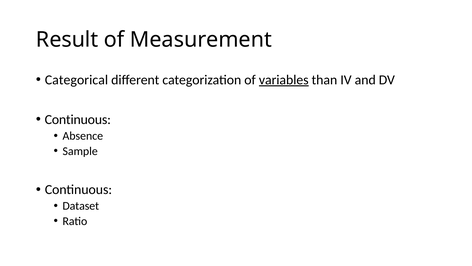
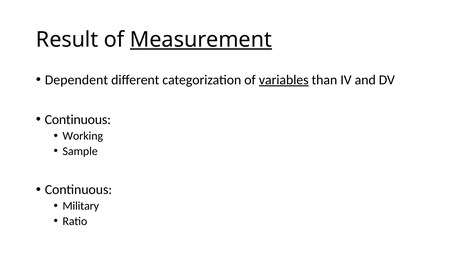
Measurement underline: none -> present (201, 40)
Categorical: Categorical -> Dependent (76, 80)
Absence: Absence -> Working (83, 136)
Dataset: Dataset -> Military (81, 206)
